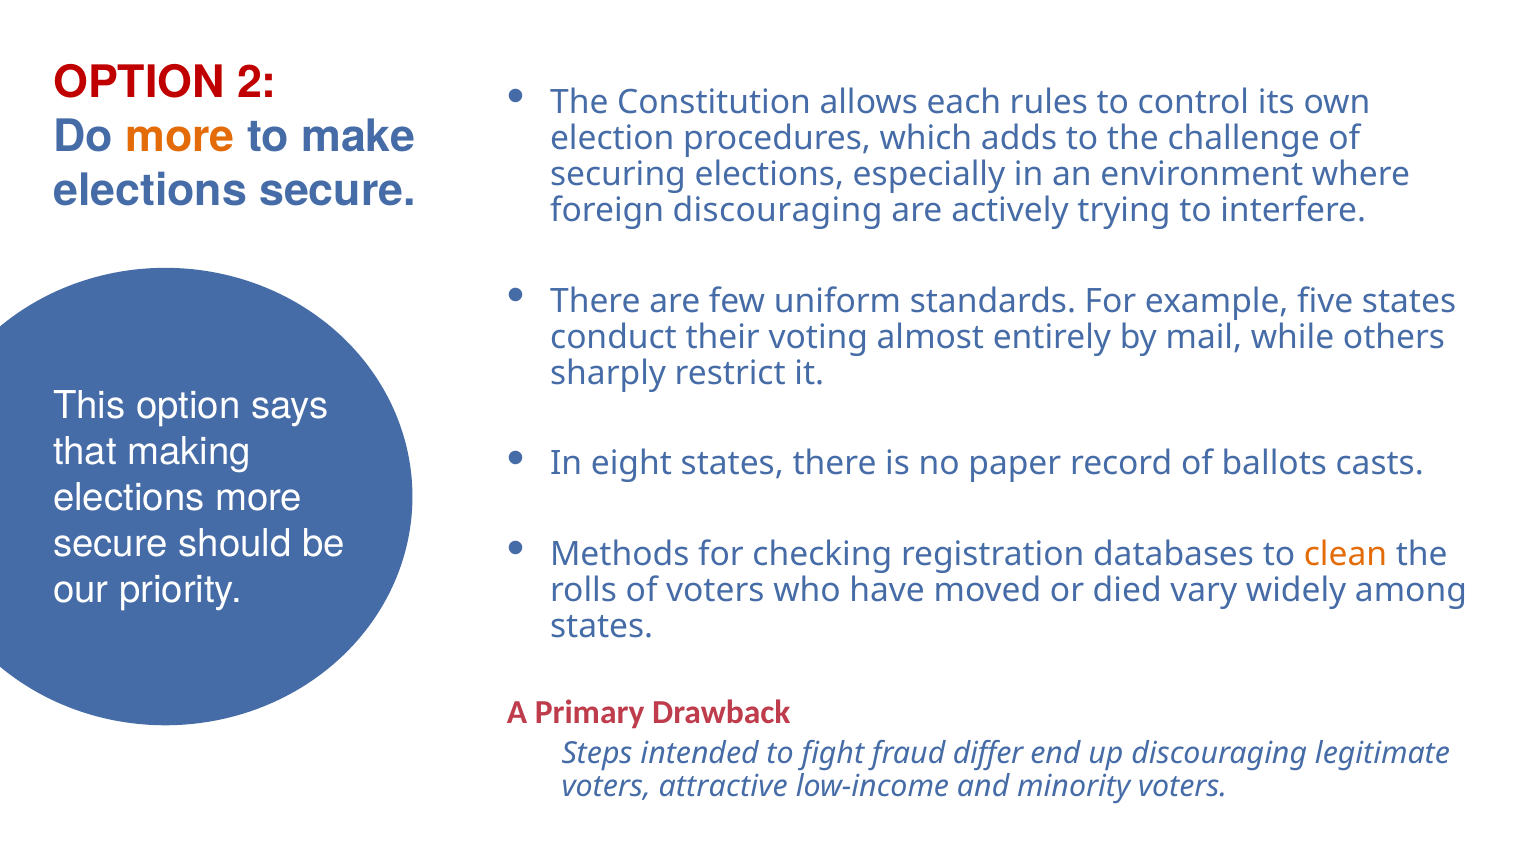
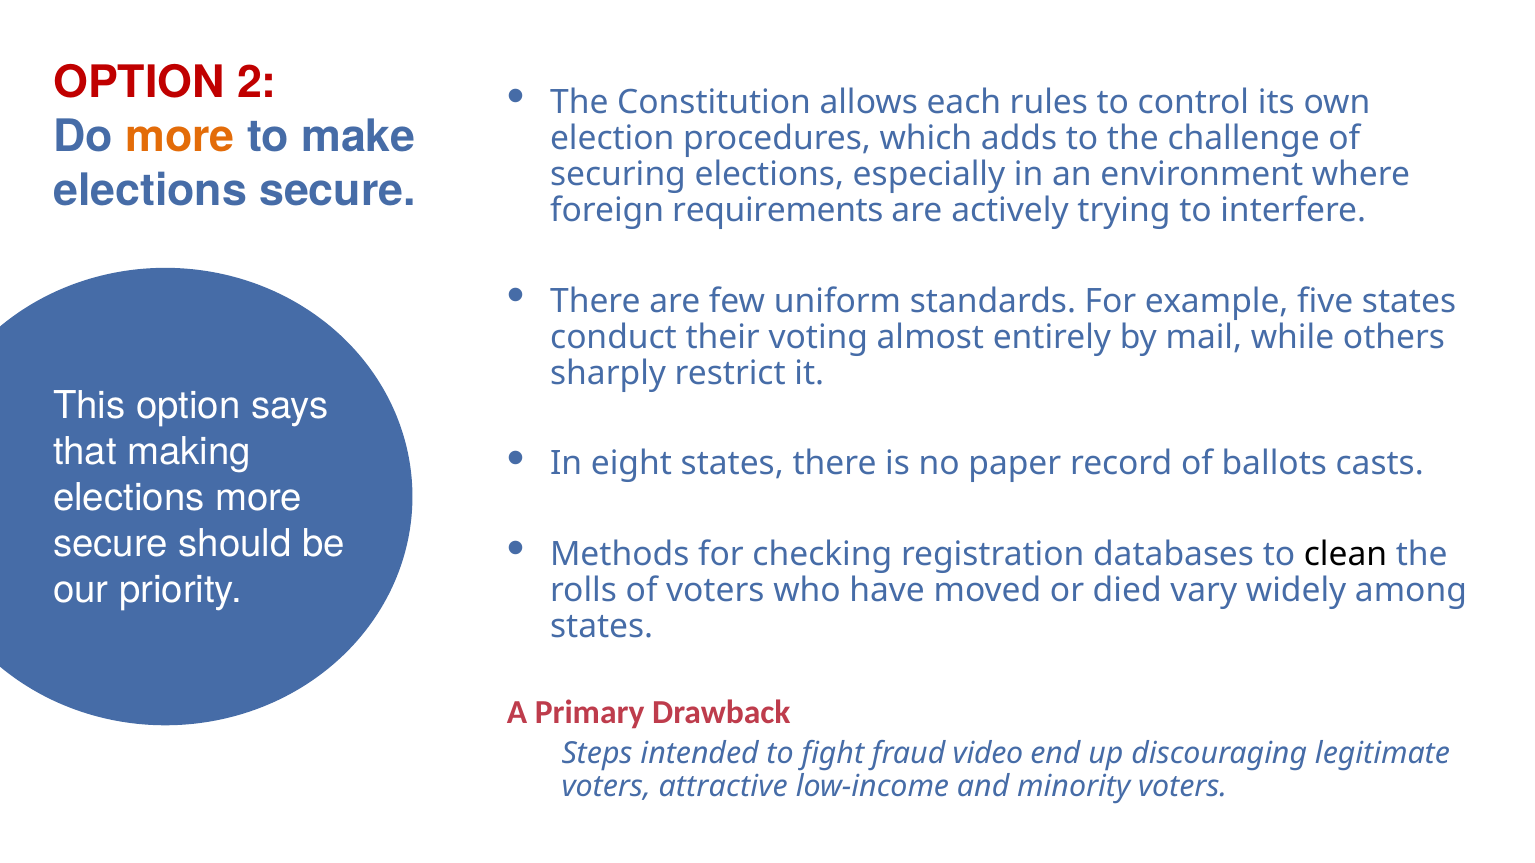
foreign discouraging: discouraging -> requirements (778, 211)
clean colour: orange -> black (1345, 554)
differ: differ -> video (988, 754)
